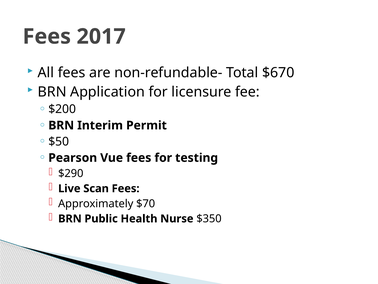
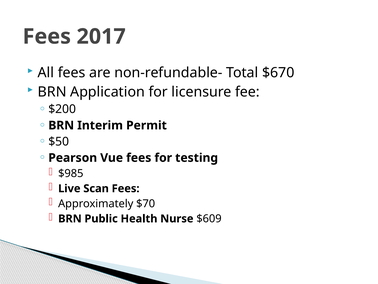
$290: $290 -> $985 (71, 173)
$350: $350 -> $609 (209, 218)
